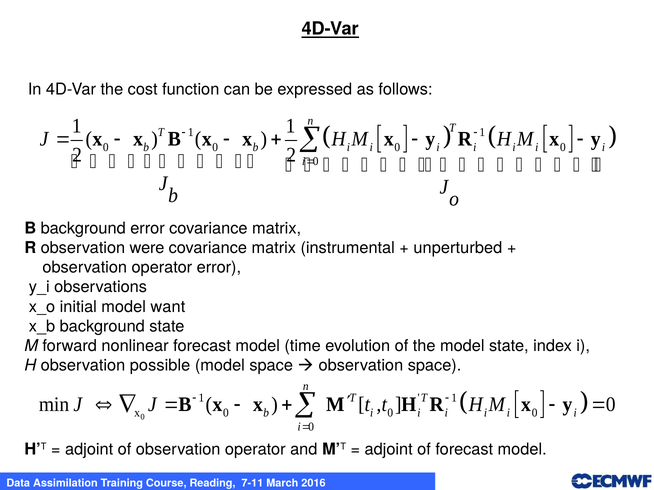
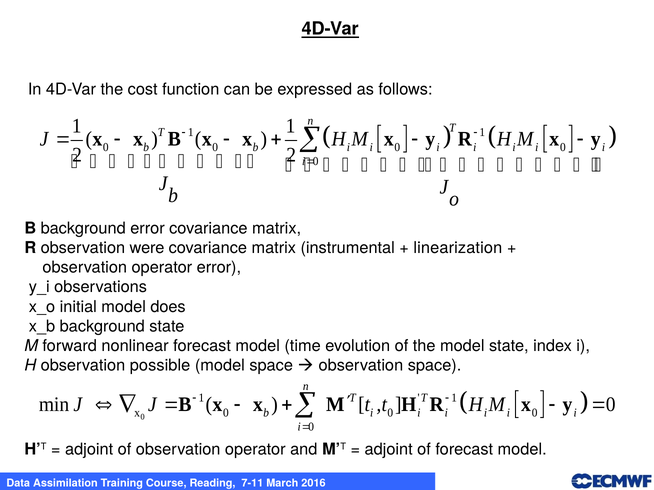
unperturbed: unperturbed -> linearization (458, 248)
want: want -> does (168, 307)
